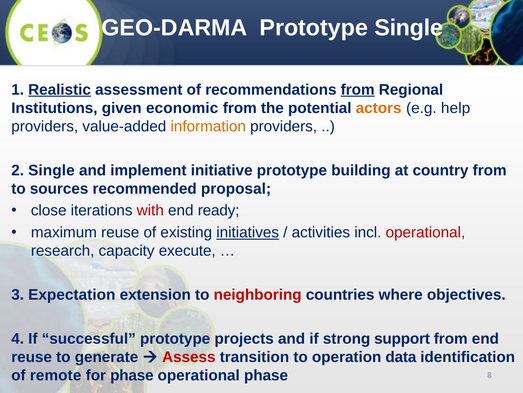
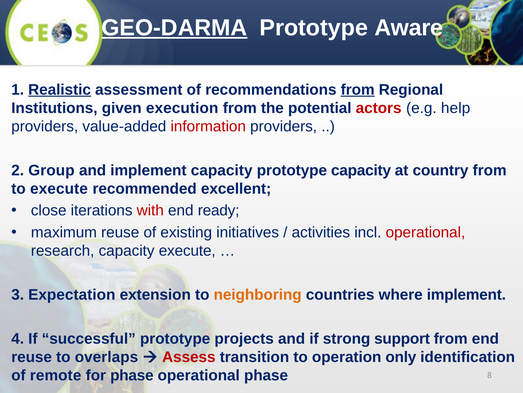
GEO-DARMA underline: none -> present (174, 28)
Prototype Single: Single -> Aware (409, 28)
economic: economic -> execution (182, 108)
actors colour: orange -> red (379, 108)
information colour: orange -> red (208, 126)
2 Single: Single -> Group (51, 170)
implement initiative: initiative -> capacity (222, 170)
prototype building: building -> capacity (361, 170)
to sources: sources -> execute (59, 188)
proposal: proposal -> excellent (236, 188)
initiatives underline: present -> none (248, 232)
neighboring colour: red -> orange (258, 294)
where objectives: objectives -> implement (466, 294)
generate: generate -> overlaps (106, 356)
data: data -> only (401, 356)
